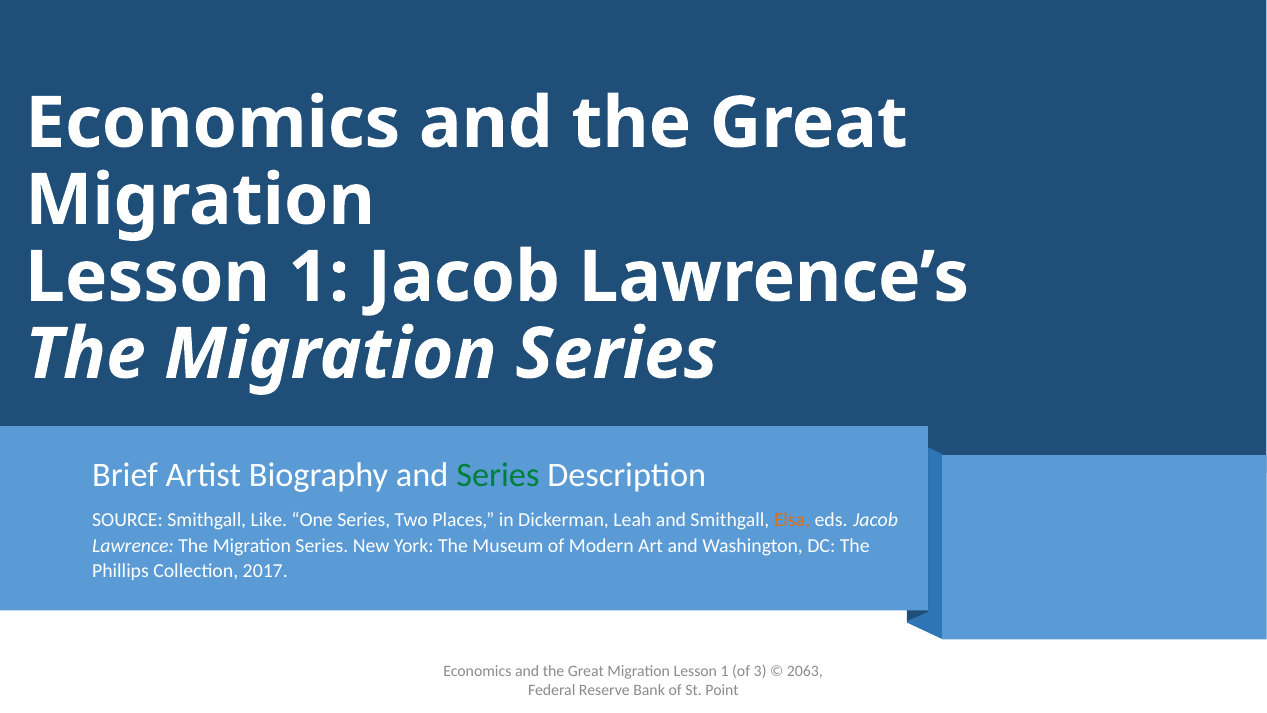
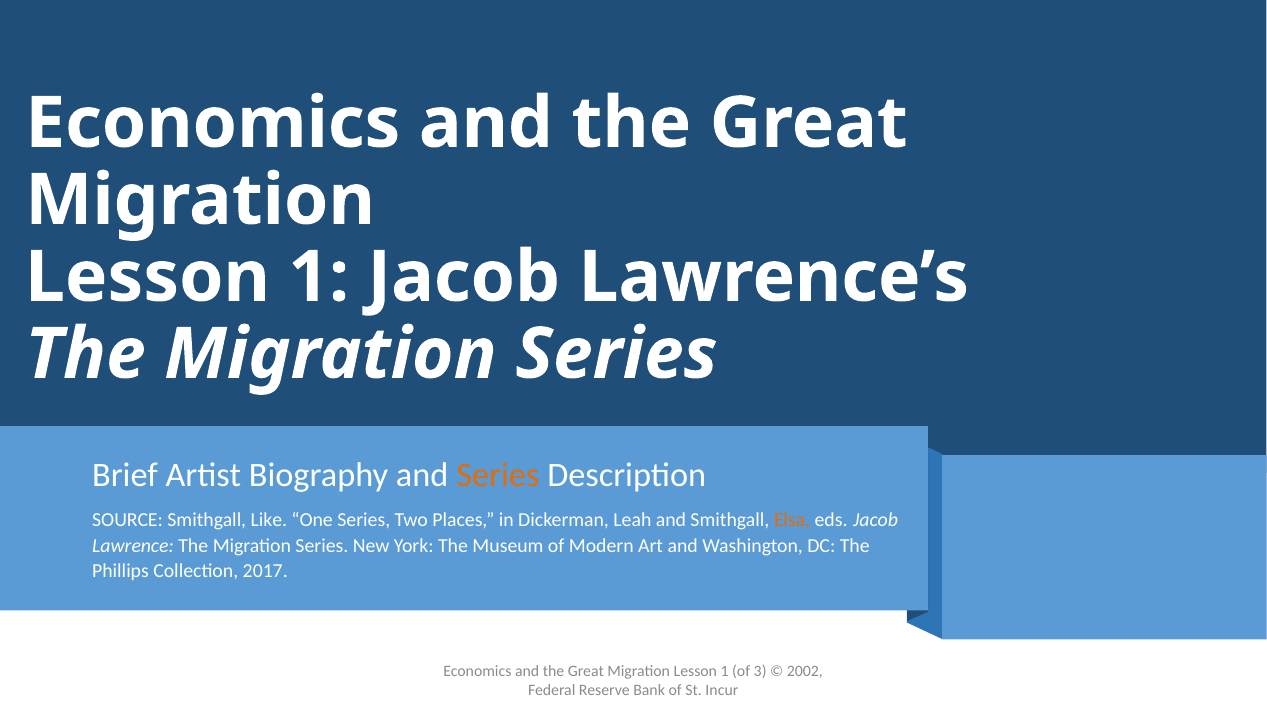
Series colour: green -> orange (498, 475)
2063: 2063 -> 2002 (805, 671)
Point: Point -> Incur (722, 690)
